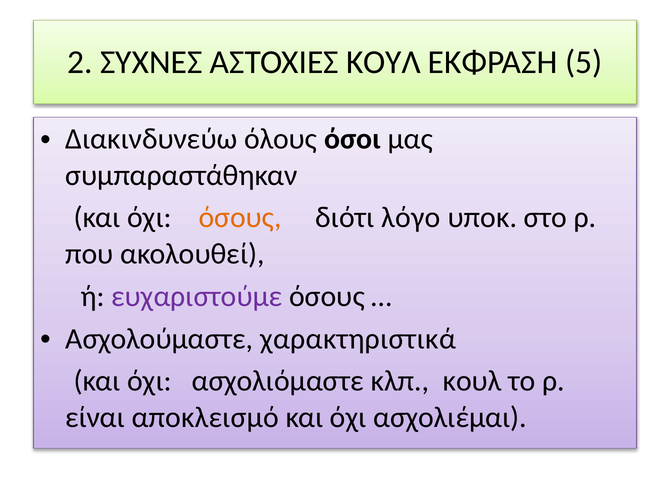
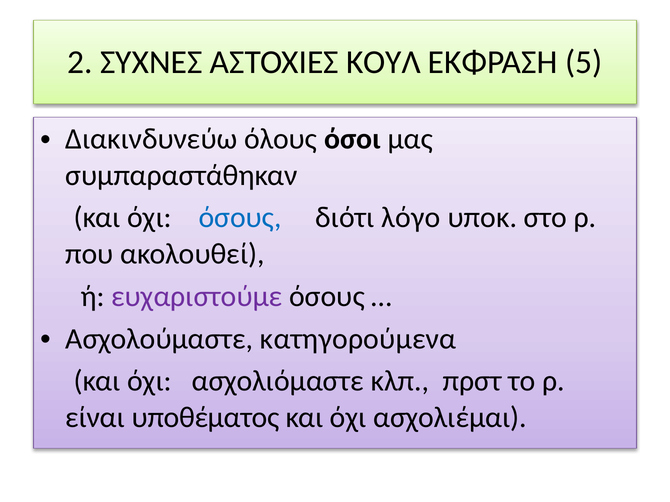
όσους colour: orange -> blue (240, 218)
χαρακτηριστικά: χαρακτηριστικά -> κατηγορούμενα (358, 339)
κλπ κουλ: κουλ -> πρστ (472, 381)
αποκλεισμό: αποκλεισμό -> υποθέματος (206, 418)
